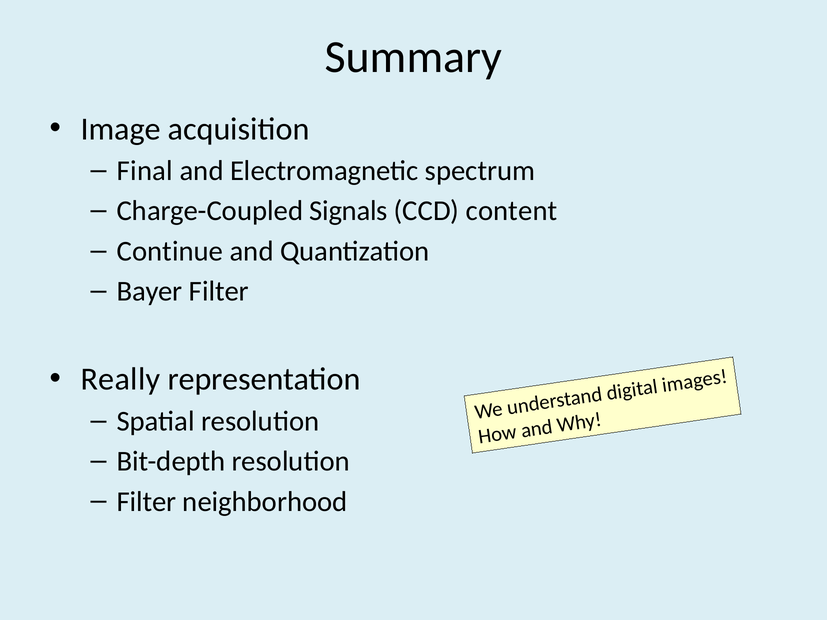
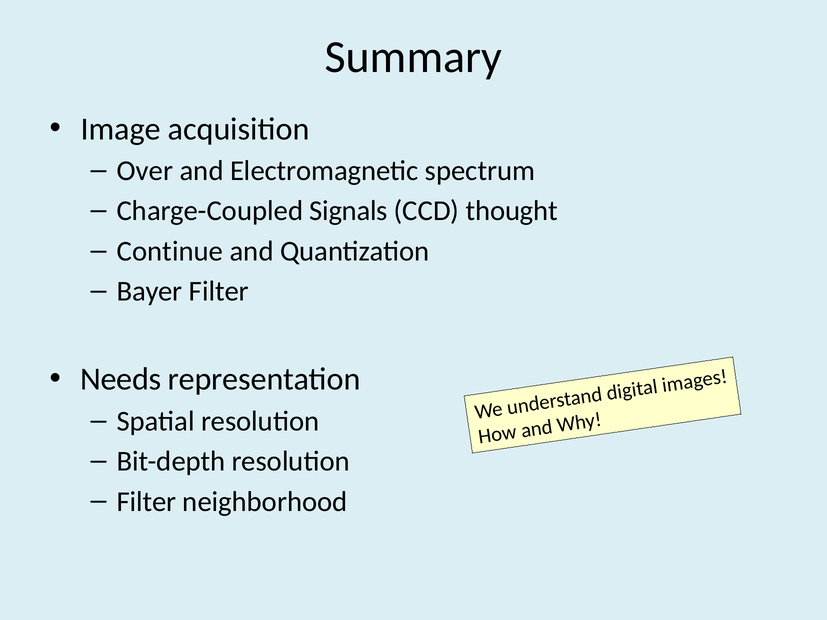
Final: Final -> Over (145, 171)
content: content -> thought (512, 211)
Really: Really -> Needs (121, 380)
